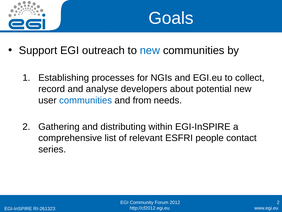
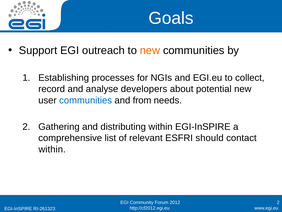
new colour: blue -> orange (150, 50)
people: people -> should (210, 138)
series: series -> within (52, 149)
